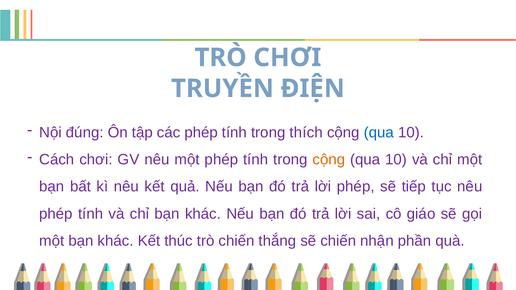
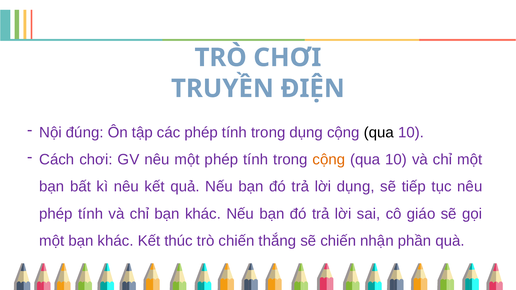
trong thích: thích -> dụng (306, 133)
qua colour: blue -> black (379, 133)
lời phép: phép -> dụng (356, 187)
